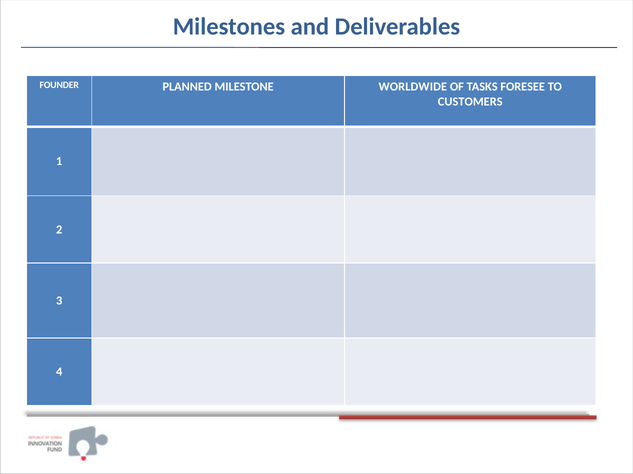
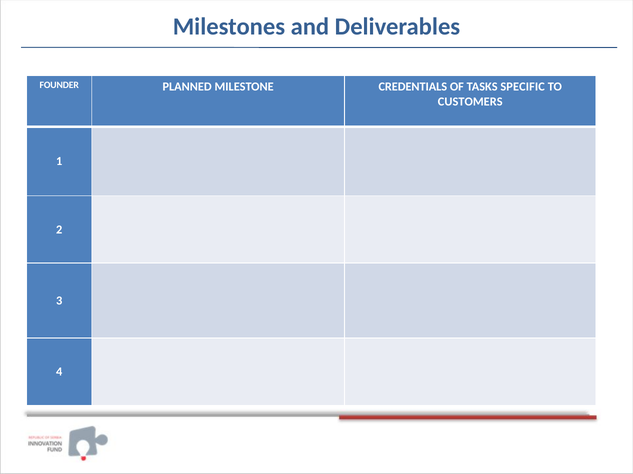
WORLDWIDE: WORLDWIDE -> CREDENTIALS (413, 87)
FORESEE: FORESEE -> SPECIFIC (523, 87)
